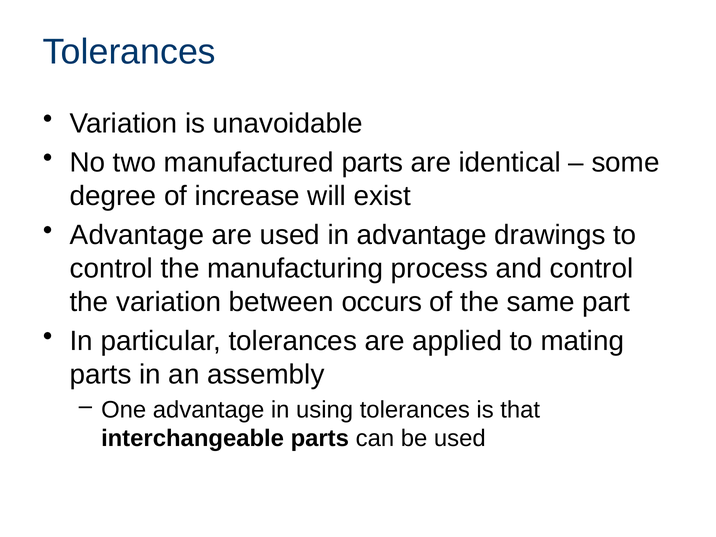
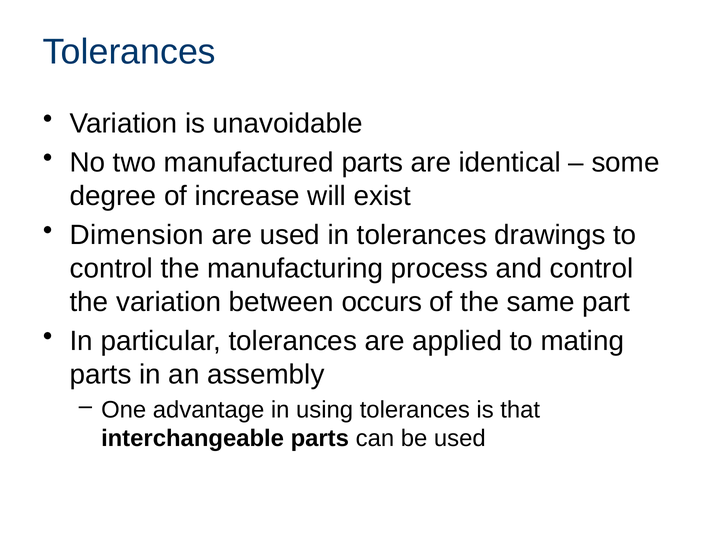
Advantage: Advantage -> Dimension (137, 235)
in advantage: advantage -> tolerances (422, 235)
